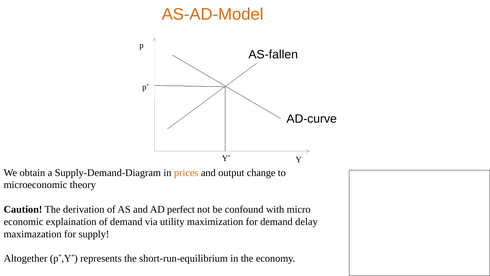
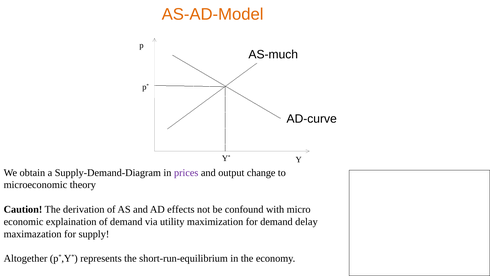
AS-fallen: AS-fallen -> AS-much (273, 54)
prices colour: orange -> purple (186, 172)
perfect: perfect -> effects (181, 209)
